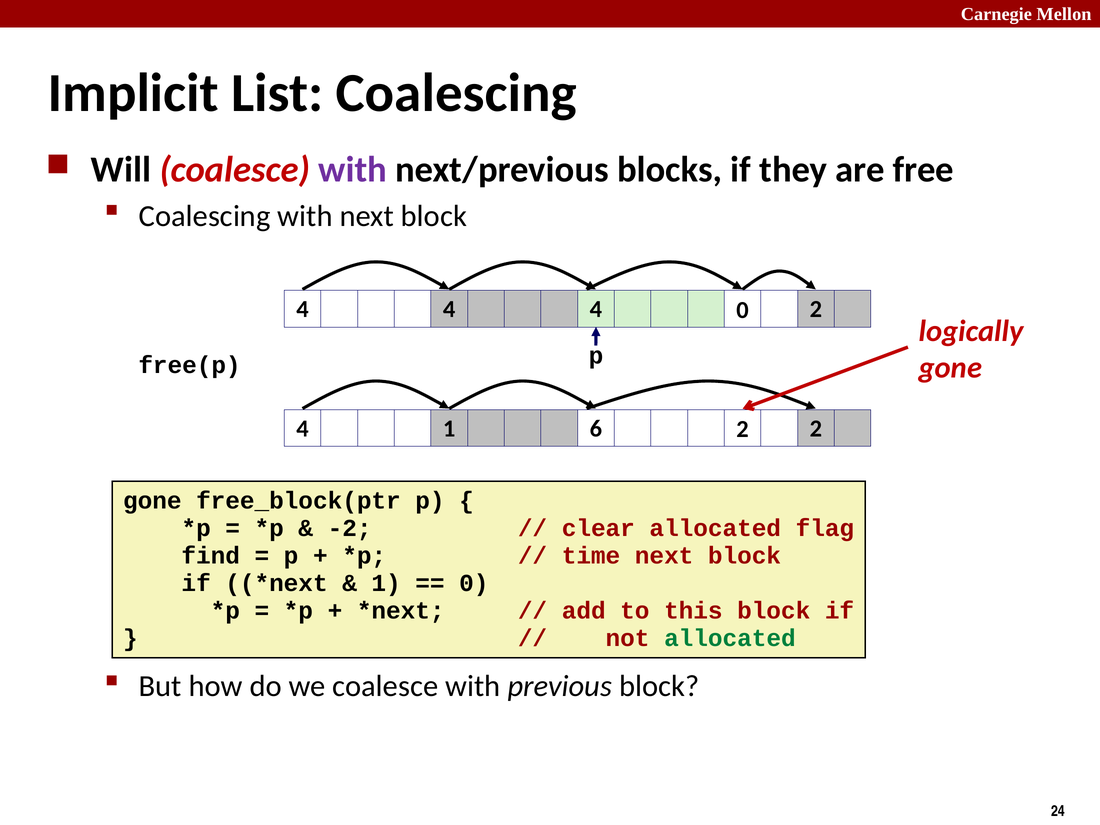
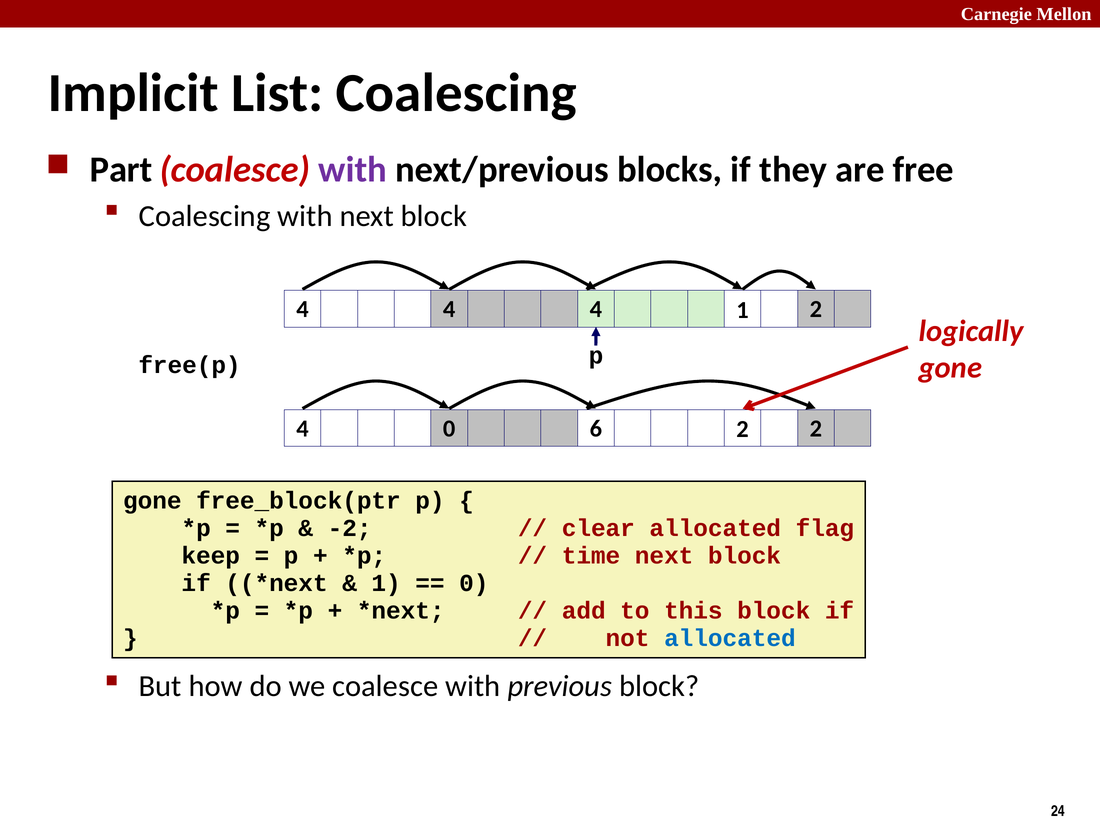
Will: Will -> Part (121, 169)
4 0: 0 -> 1 (743, 310)
4 1: 1 -> 0 (449, 428)
find: find -> keep (211, 556)
allocated colour: green -> blue (730, 638)
